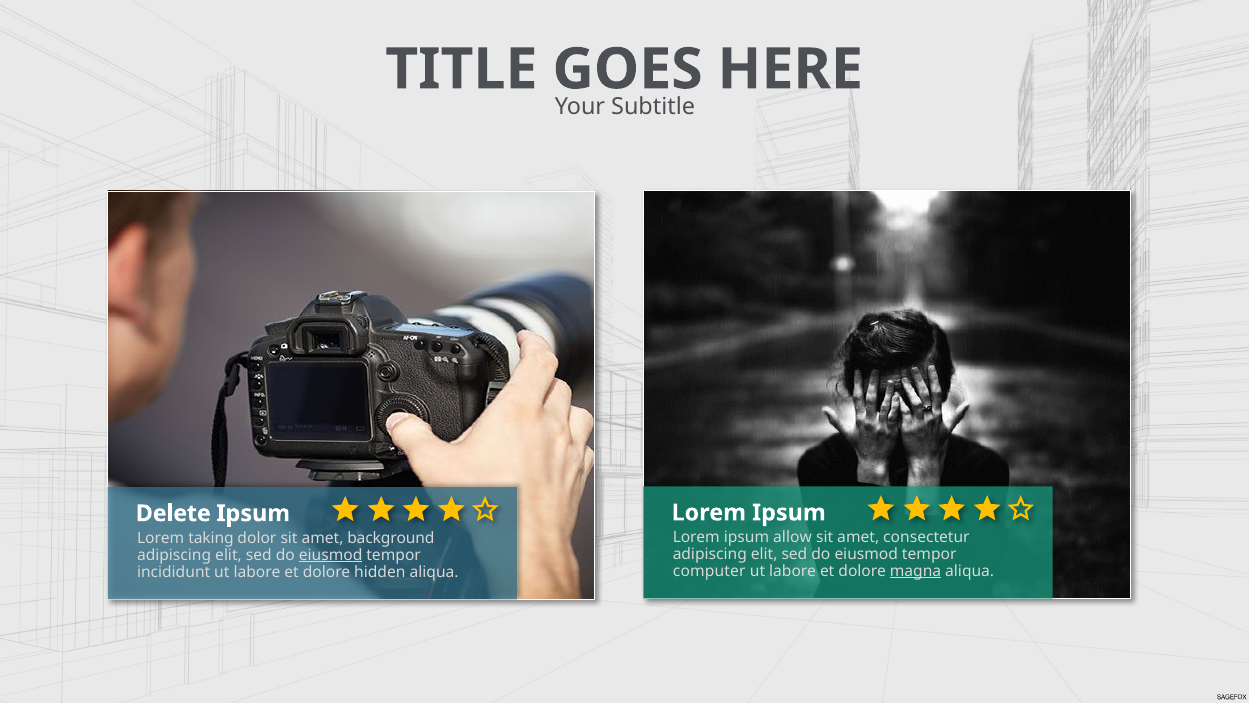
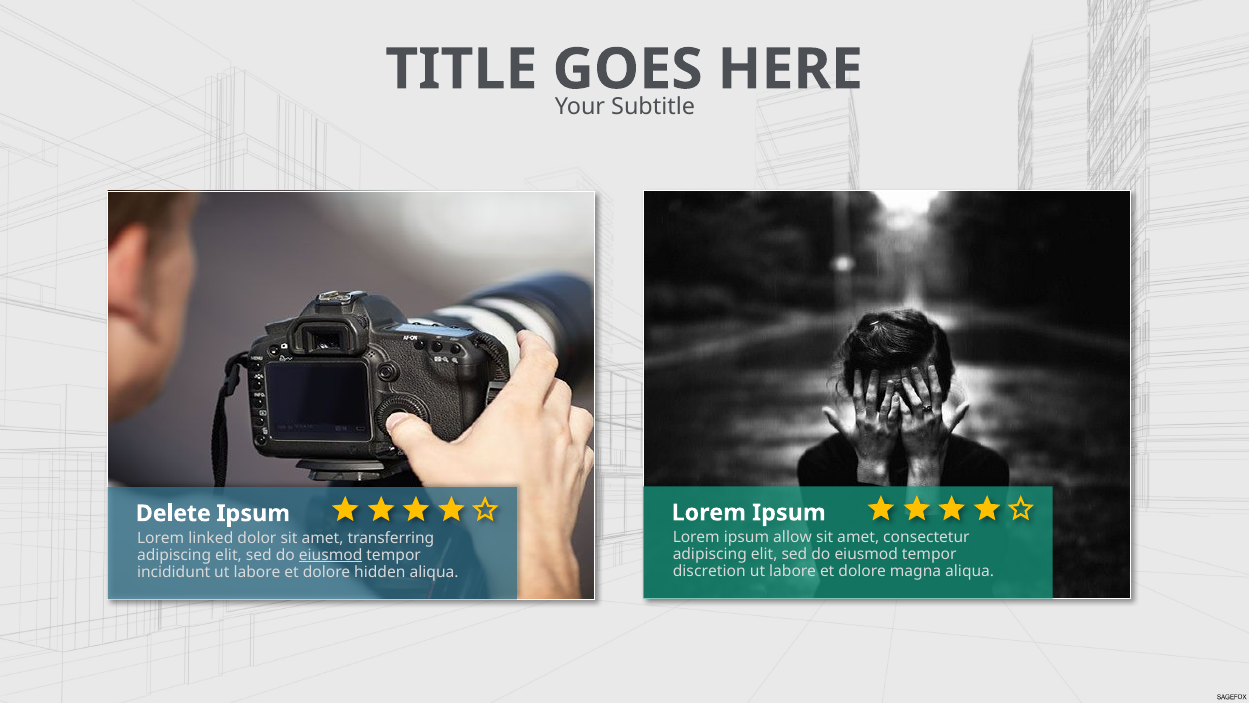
taking: taking -> linked (211, 538)
background: background -> transferring (391, 538)
computer: computer -> discretion (709, 571)
magna underline: present -> none (915, 571)
